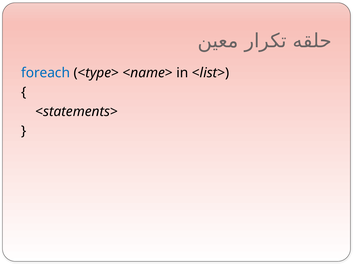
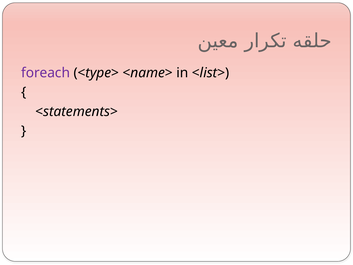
foreach colour: blue -> purple (46, 73)
